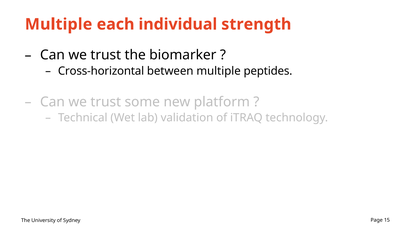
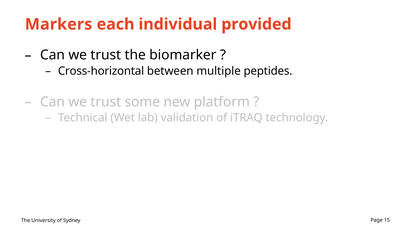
Multiple: Multiple -> Markers (59, 24)
strength: strength -> provided (256, 24)
